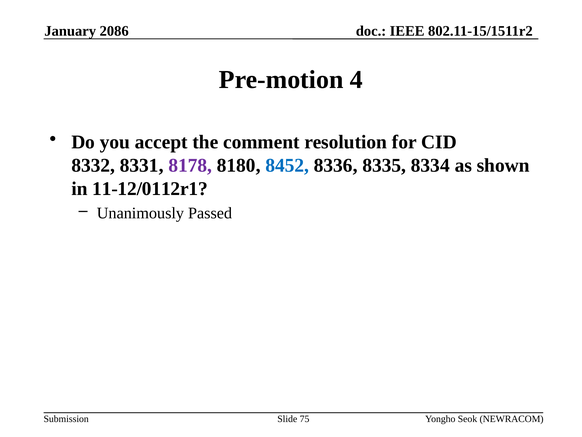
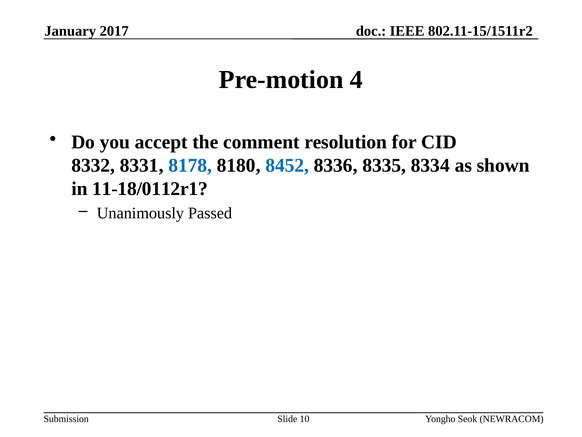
2086: 2086 -> 2017 (114, 31)
8178 colour: purple -> blue (190, 165)
11-12/0112r1: 11-12/0112r1 -> 11-18/0112r1 (150, 189)
75: 75 -> 10 (305, 419)
